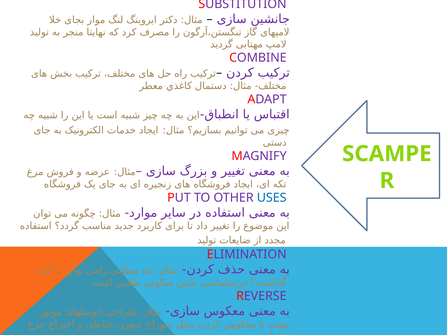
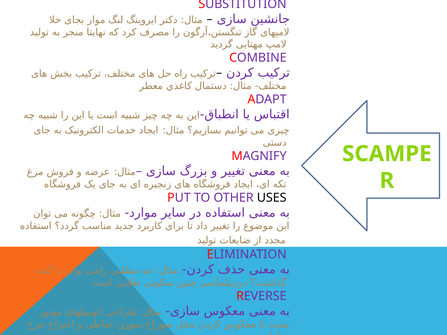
USES colour: blue -> black (272, 198)
